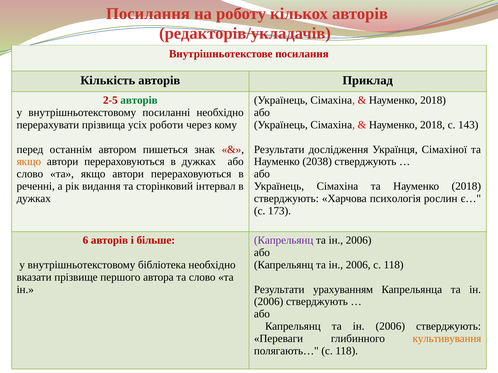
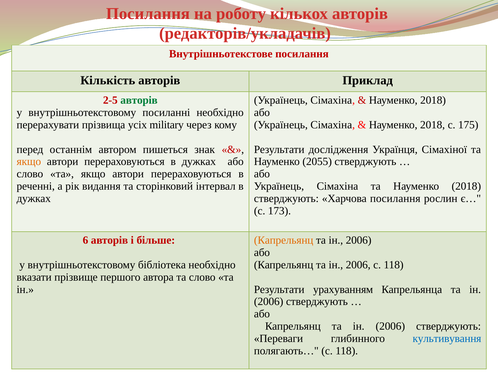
роботи: роботи -> military (167, 125)
143: 143 -> 175 (468, 125)
2038: 2038 -> 2055 (317, 162)
Харчова психологія: психологія -> посилання (395, 199)
Капрельянц colour: purple -> orange (284, 241)
культивування colour: orange -> blue (447, 339)
